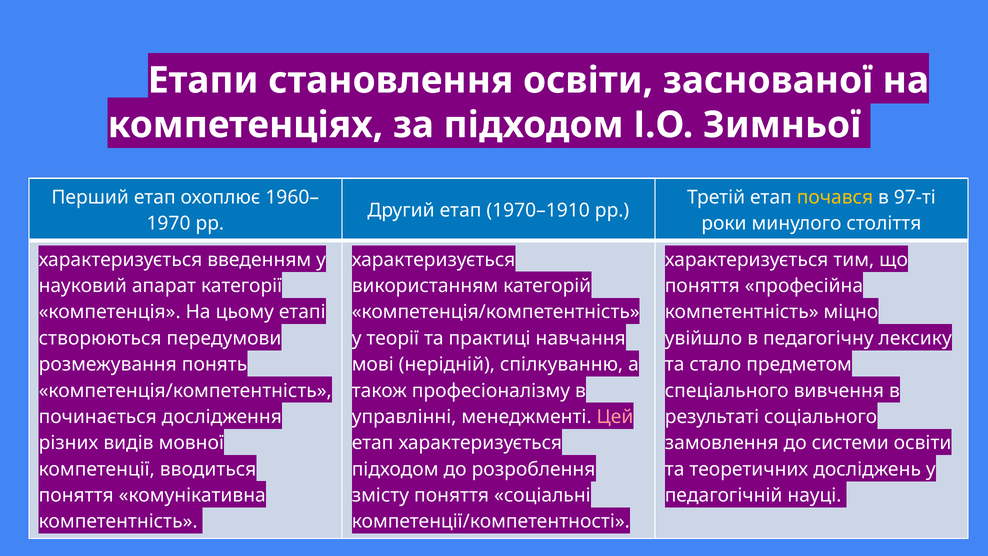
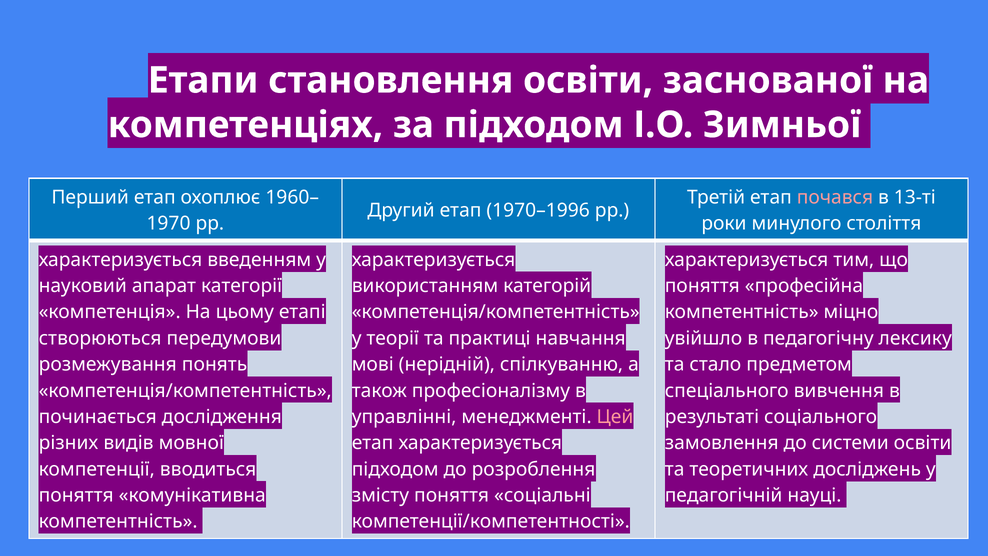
почався colour: yellow -> pink (835, 197)
97-ті: 97-ті -> 13-ті (915, 197)
1970–1910: 1970–1910 -> 1970–1996 (538, 210)
